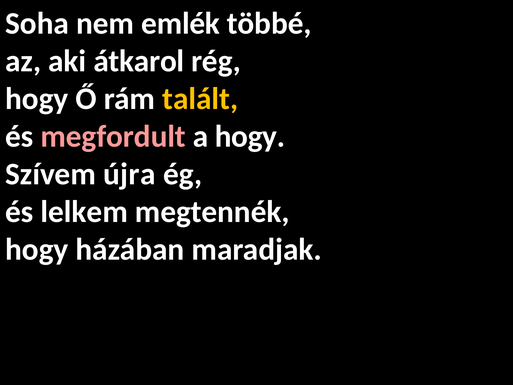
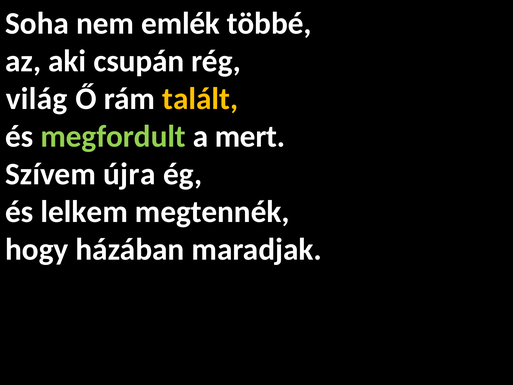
átkarol: átkarol -> csupán (139, 61)
hogy: hogy -> világ (37, 99)
megfordult colour: pink -> light green (113, 136)
a hogy: hogy -> mert (250, 136)
